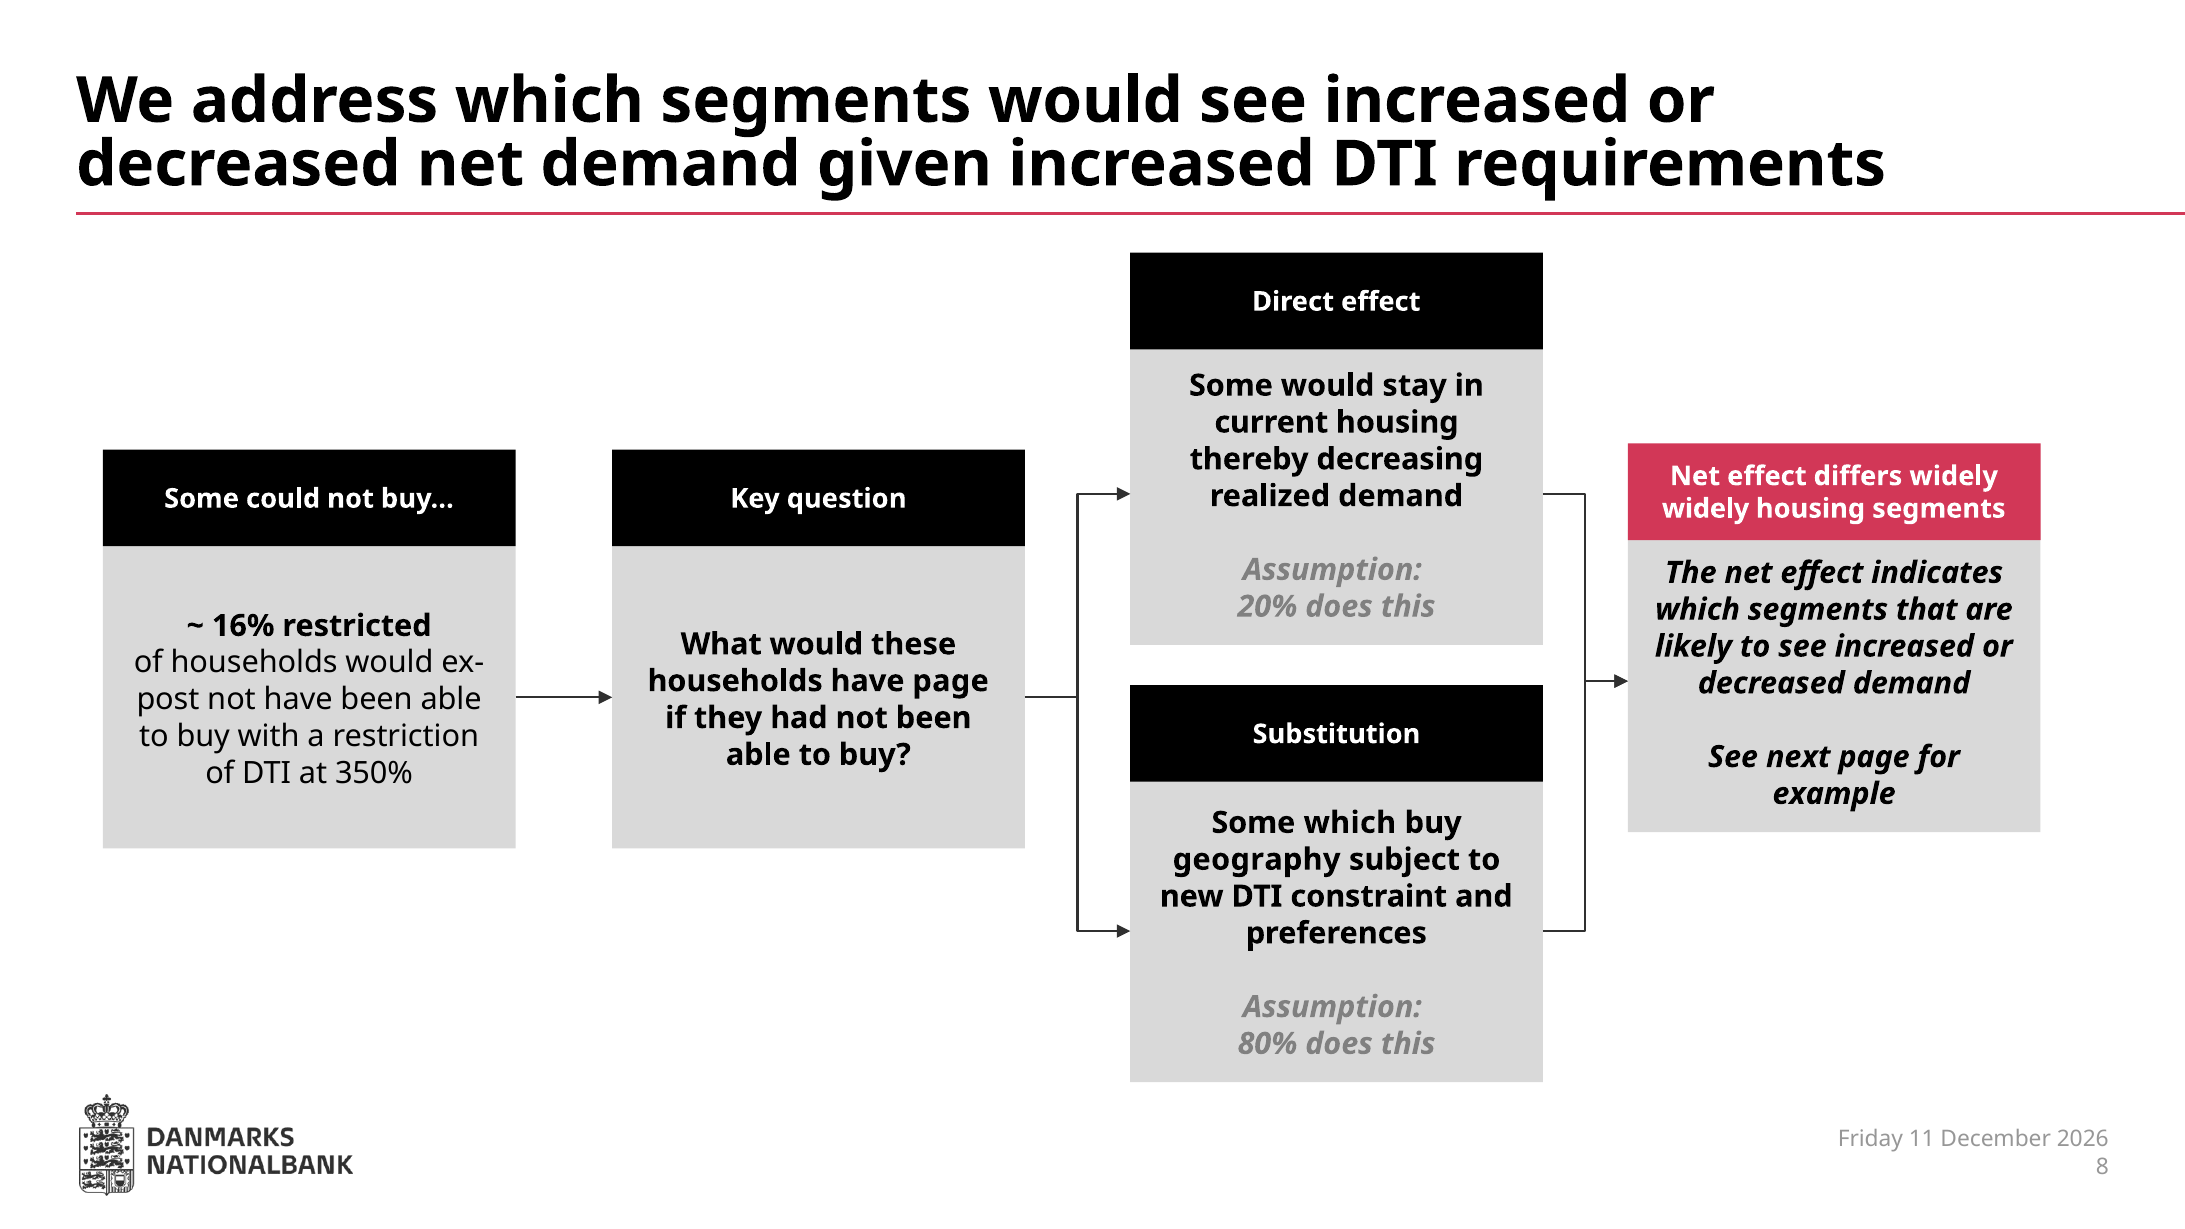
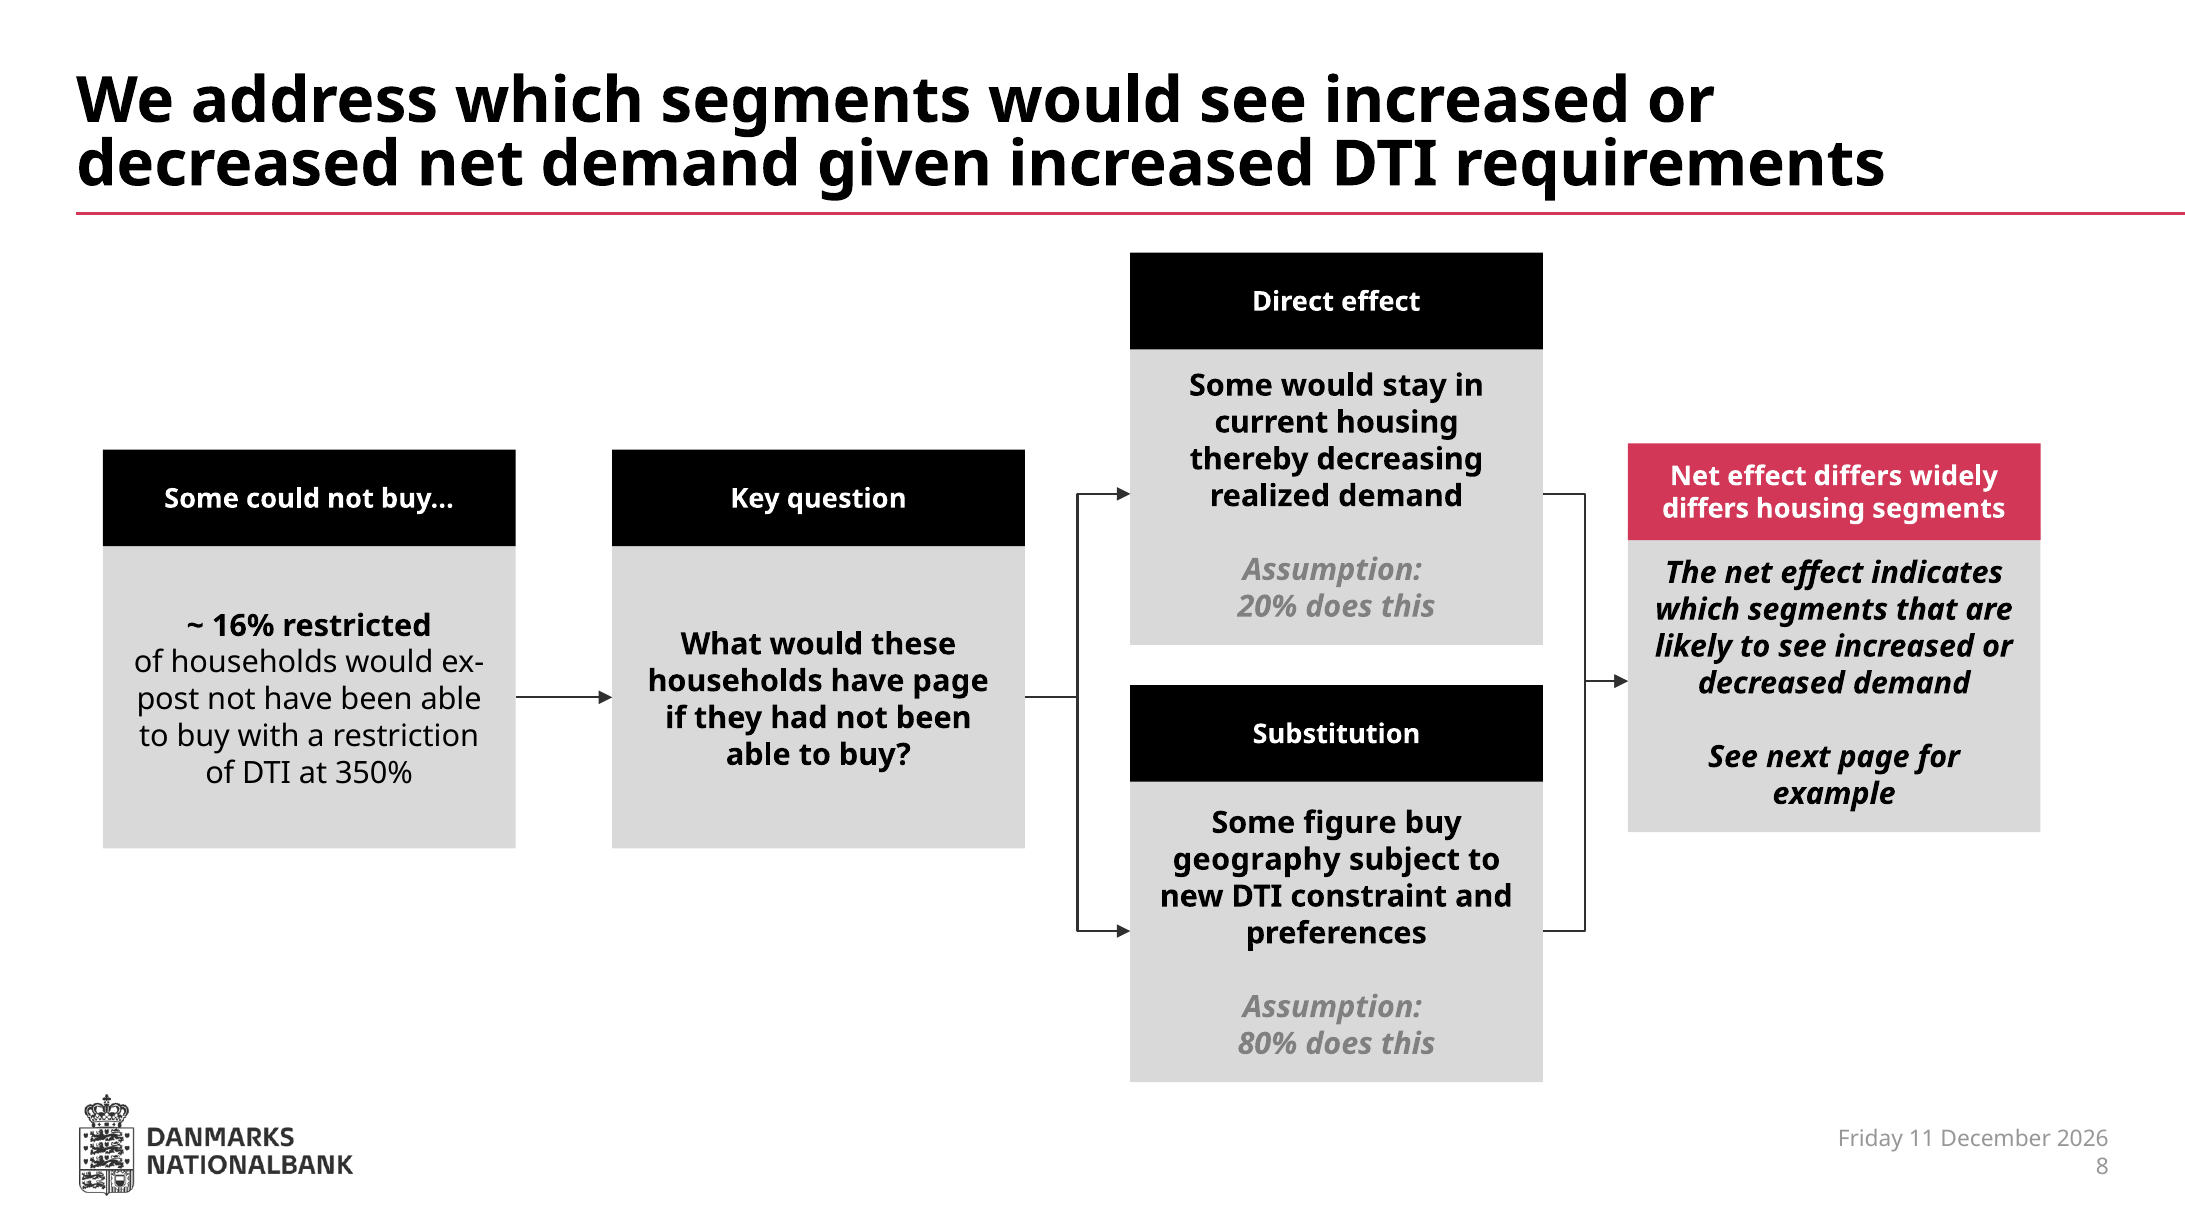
widely: widely -> differs (1706, 509)
Some which: which -> figure (1350, 823)
